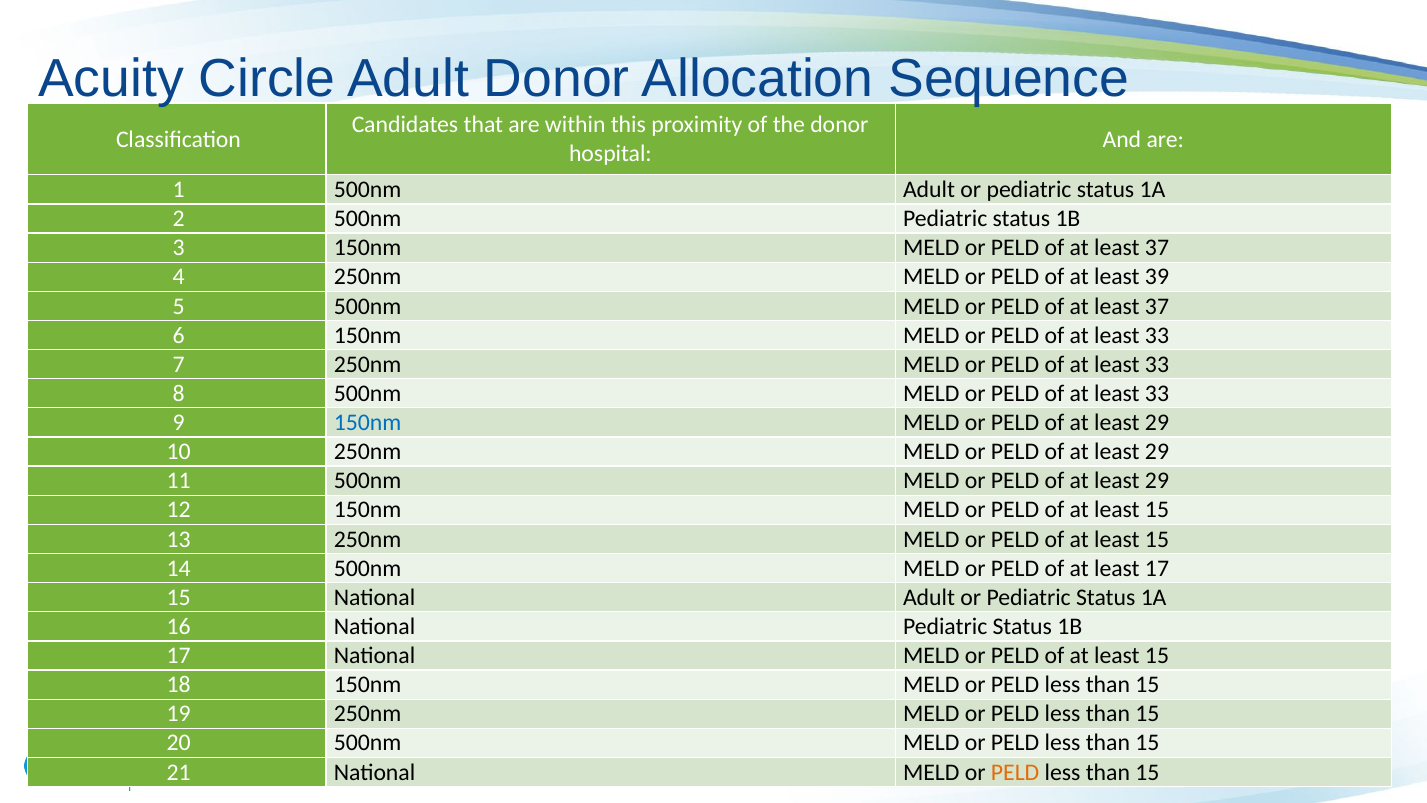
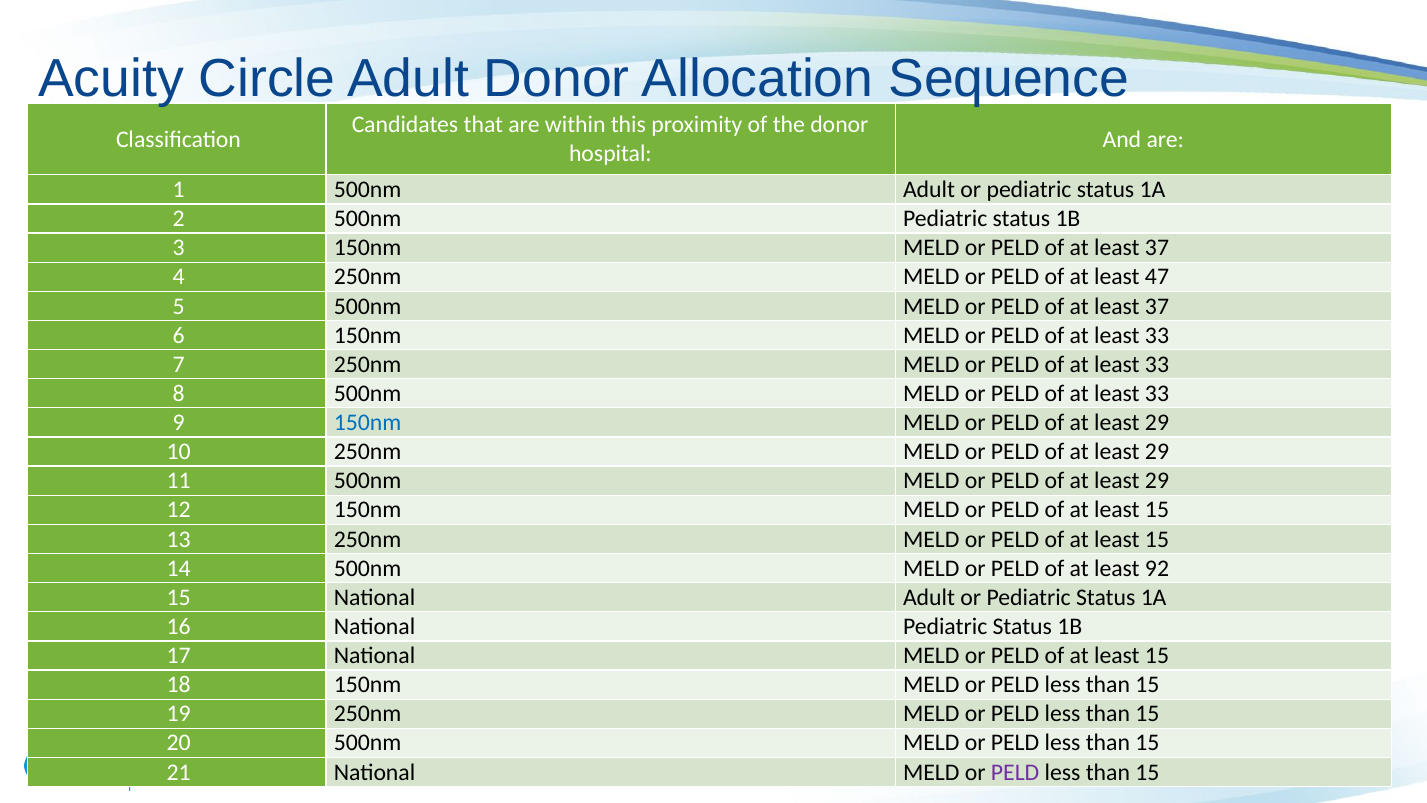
39: 39 -> 47 (1157, 277)
least 17: 17 -> 92 (1157, 568)
PELD colour: orange -> purple (1015, 772)
